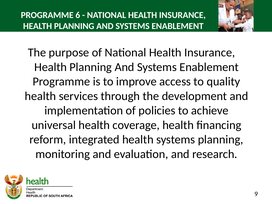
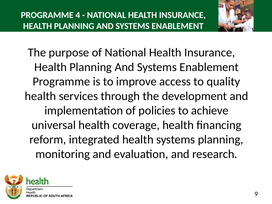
6: 6 -> 4 (78, 15)
